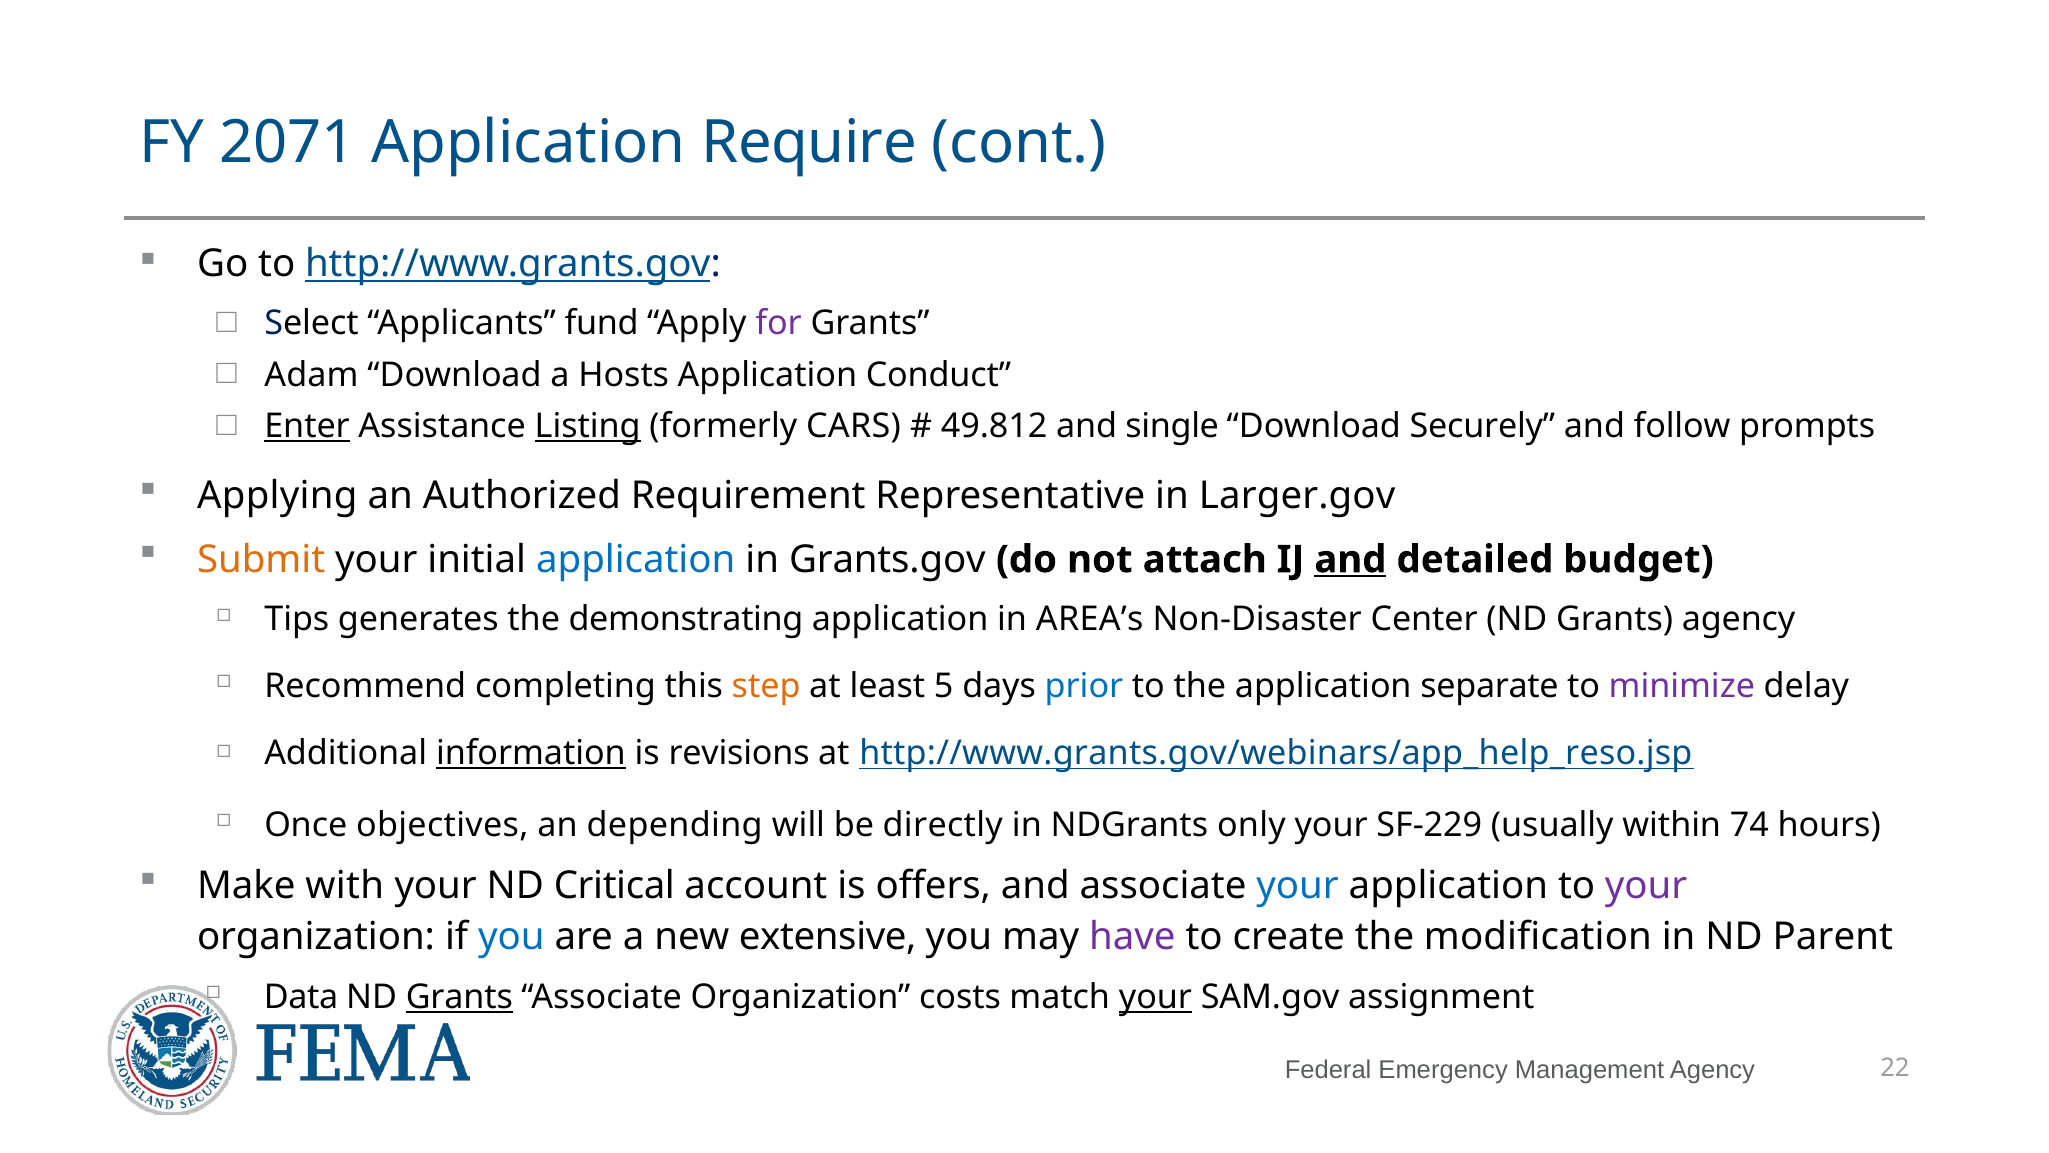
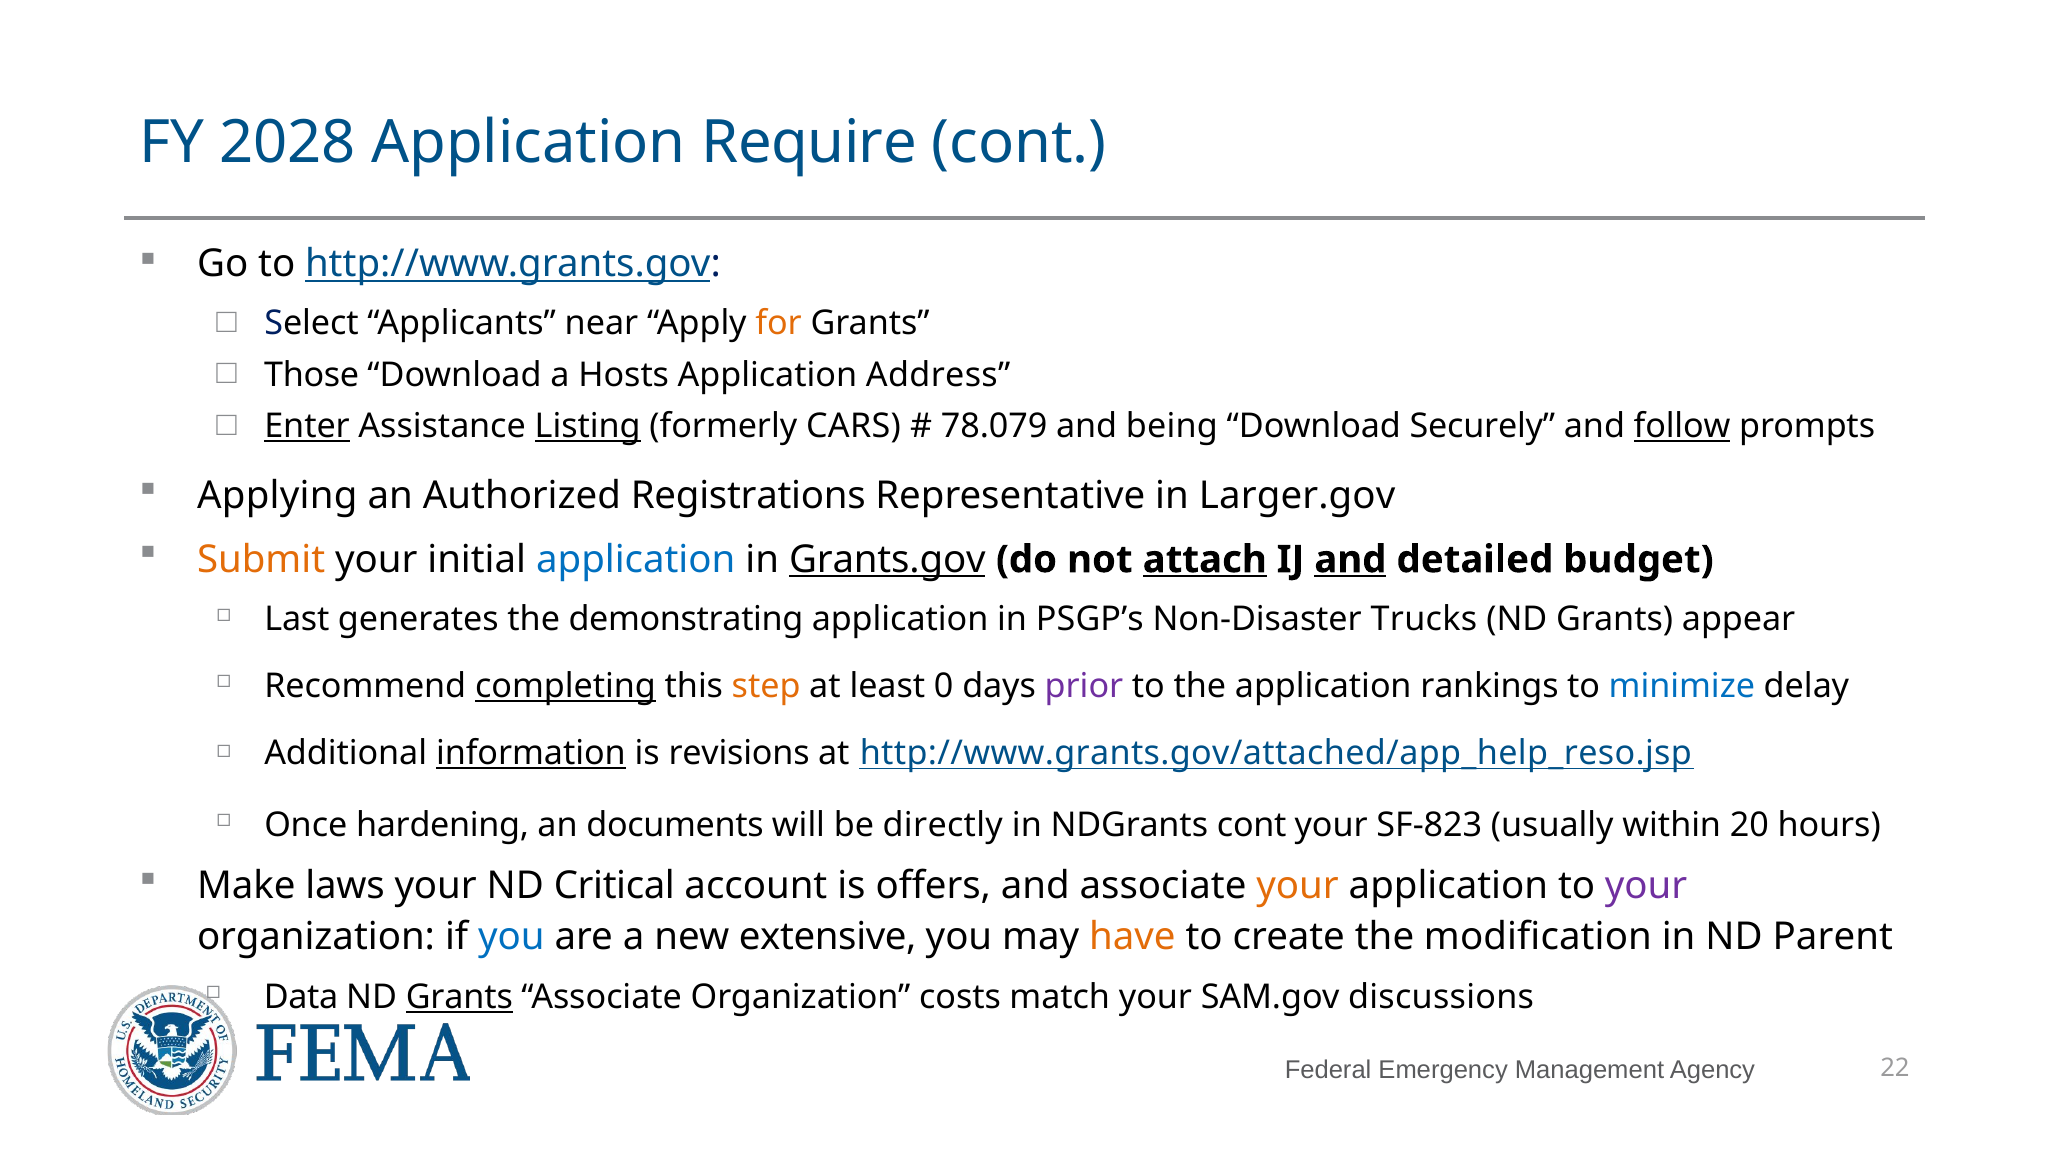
2071: 2071 -> 2028 (288, 143)
fund: fund -> near (601, 323)
for colour: purple -> orange (779, 323)
Adam: Adam -> Those (312, 375)
Conduct: Conduct -> Address (938, 375)
49.812: 49.812 -> 78.079 (994, 426)
single: single -> being (1172, 426)
follow underline: none -> present (1682, 426)
Requirement: Requirement -> Registrations (748, 496)
Grants.gov underline: none -> present (887, 559)
attach underline: none -> present (1205, 559)
Tips: Tips -> Last (297, 619)
AREA’s: AREA’s -> PSGP’s (1090, 619)
Center: Center -> Trucks (1424, 619)
Grants agency: agency -> appear (1739, 619)
completing underline: none -> present (565, 686)
5: 5 -> 0 (944, 686)
prior colour: blue -> purple (1084, 686)
separate: separate -> rankings (1490, 686)
minimize colour: purple -> blue (1682, 686)
http://www.grants.gov/webinars/app_help_reso.jsp: http://www.grants.gov/webinars/app_help_reso.jsp -> http://www.grants.gov/attached/app_help_reso.jsp (1276, 753)
objectives: objectives -> hardening (443, 825)
depending: depending -> documents (675, 825)
NDGrants only: only -> cont (1252, 825)
SF-229: SF-229 -> SF-823 (1429, 825)
74: 74 -> 20 (1749, 825)
with: with -> laws (345, 886)
your colour: blue -> orange (1298, 886)
have colour: purple -> orange (1132, 936)
your underline: present -> none (1155, 997)
assignment: assignment -> discussions (1441, 997)
